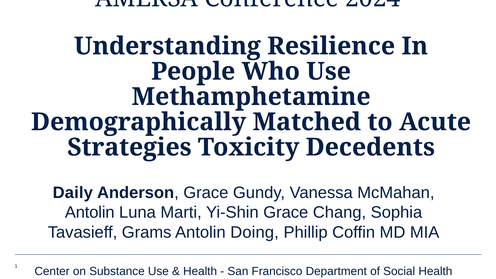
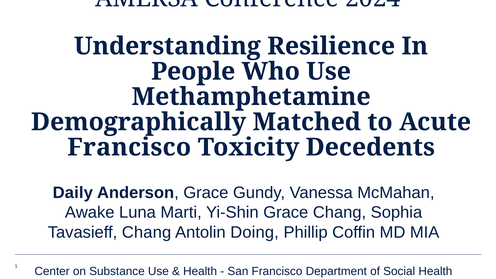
Strategies: Strategies -> Francisco (129, 147)
Antolin: Antolin -> Awake (90, 212)
Tavasieff Grams: Grams -> Chang (147, 232)
